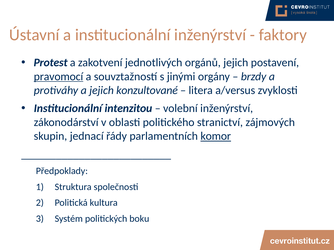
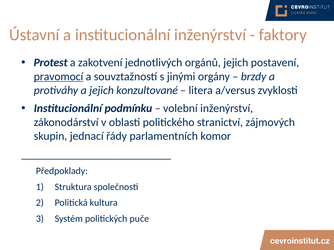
intenzitou: intenzitou -> podmínku (128, 109)
komor underline: present -> none (216, 136)
boku: boku -> puče (139, 219)
